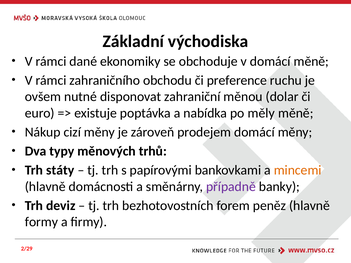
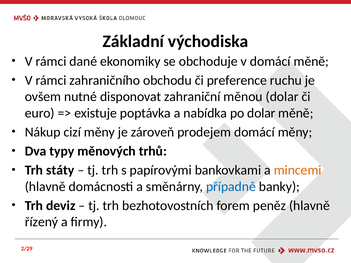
po měly: měly -> dolar (261, 113)
případně colour: purple -> blue (231, 187)
formy: formy -> řízený (41, 222)
